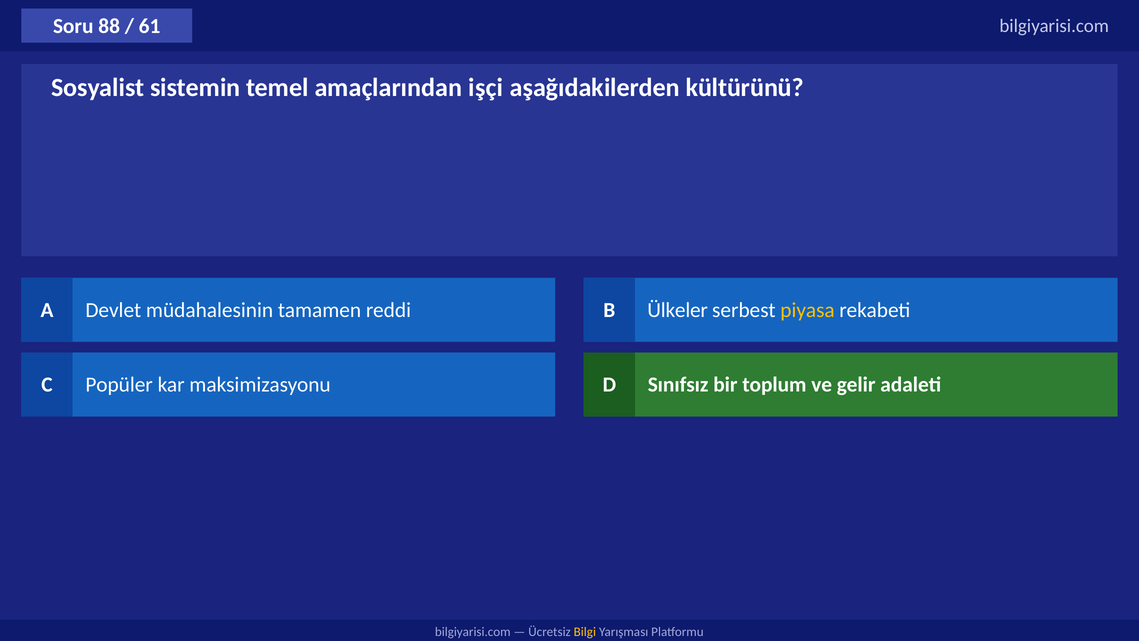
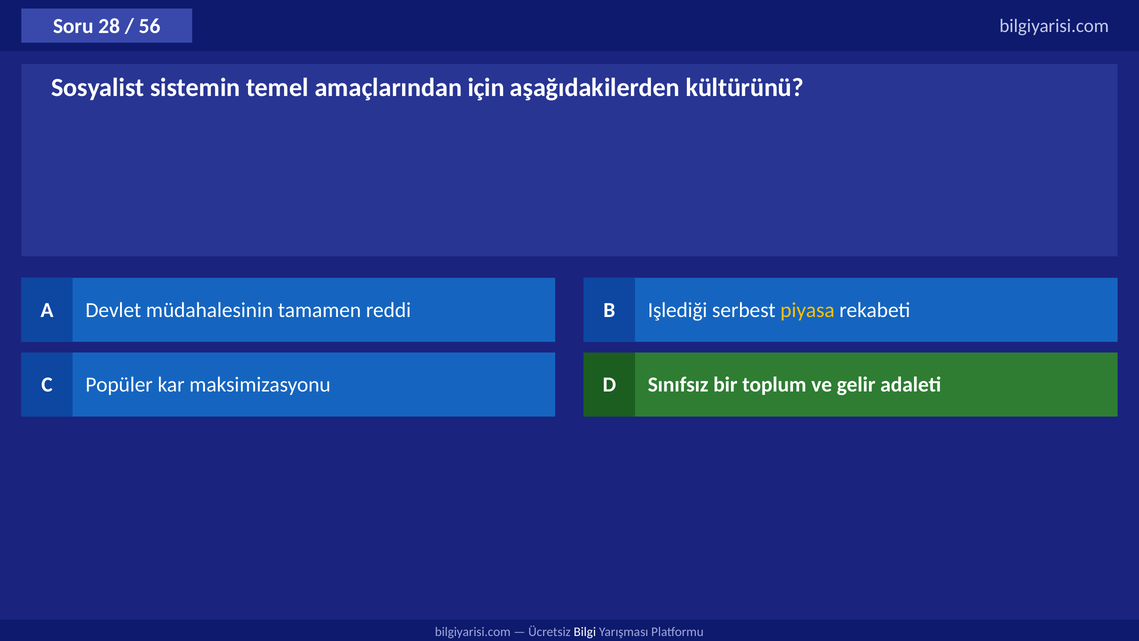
88: 88 -> 28 (109, 26)
61: 61 -> 56 (150, 26)
işçi: işçi -> için (486, 88)
Ülkeler: Ülkeler -> Işlediği (678, 310)
Bilgi colour: yellow -> white (585, 632)
